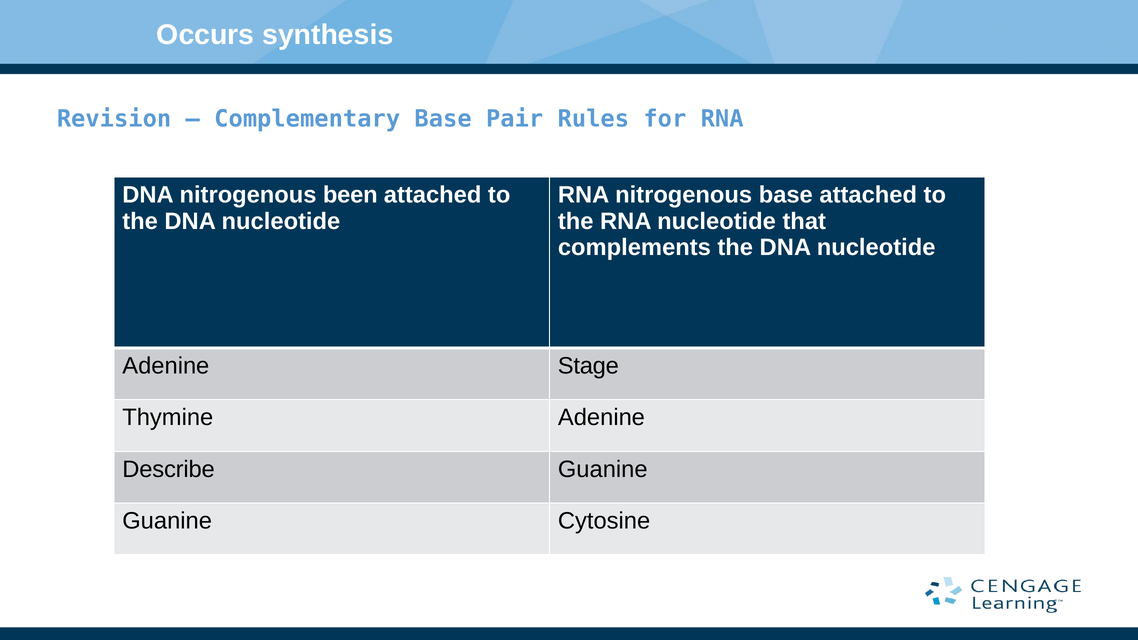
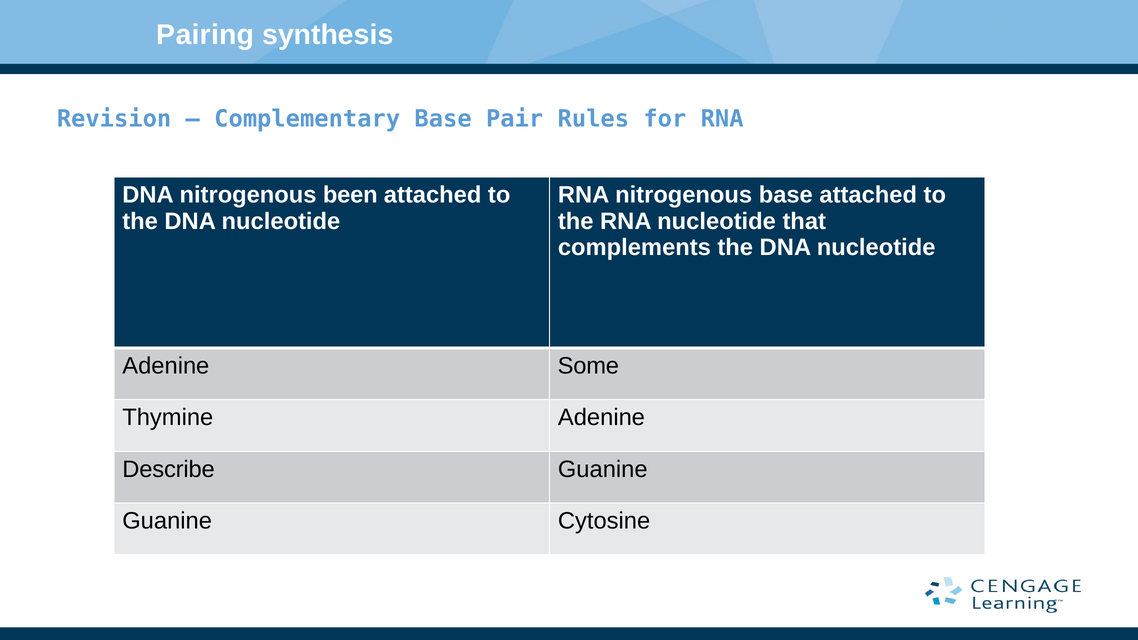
Occurs: Occurs -> Pairing (205, 35)
Stage: Stage -> Some (588, 366)
